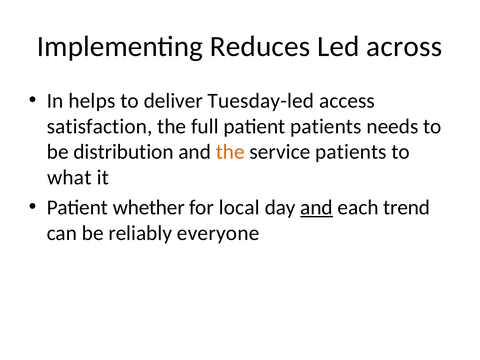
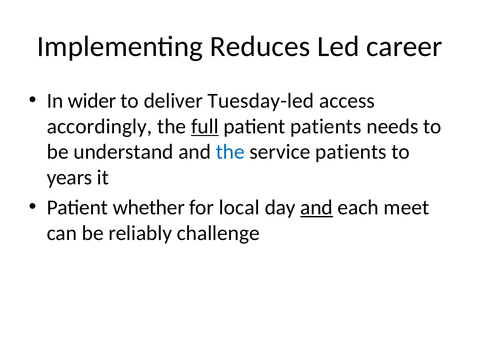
across: across -> career (404, 46)
helps: helps -> wider (92, 101)
satisfaction: satisfaction -> accordingly (100, 126)
full underline: none -> present (205, 126)
distribution: distribution -> understand (123, 152)
the colour: orange -> blue (230, 152)
what: what -> years (70, 178)
trend: trend -> meet (406, 207)
everyone: everyone -> challenge (218, 233)
